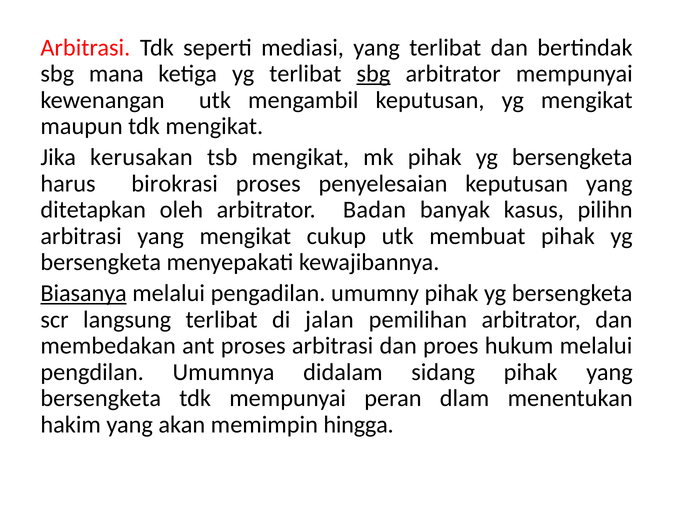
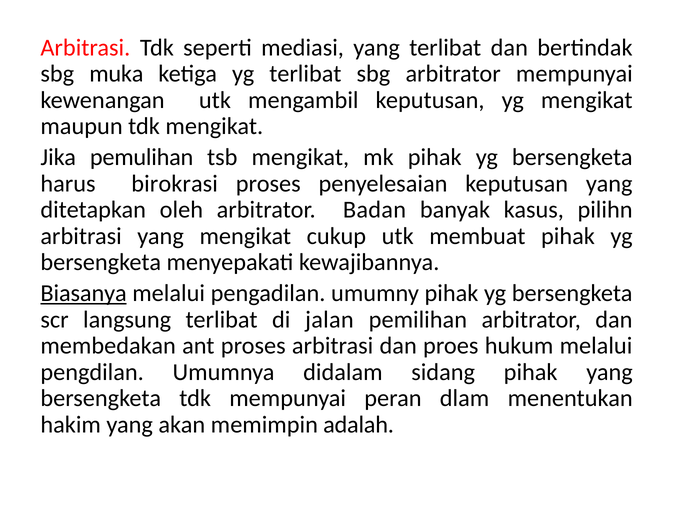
mana: mana -> muka (116, 74)
sbg underline: present -> none (373, 74)
kerusakan: kerusakan -> pemulihan (142, 158)
hingga: hingga -> adalah (359, 425)
